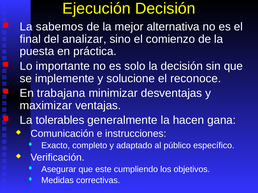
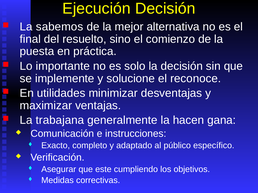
analizar: analizar -> resuelto (84, 39)
trabajana: trabajana -> utilidades (61, 93)
tolerables: tolerables -> trabajana (60, 120)
